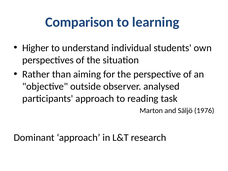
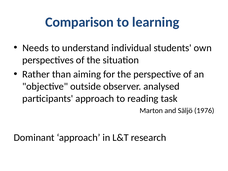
Higher: Higher -> Needs (36, 48)
